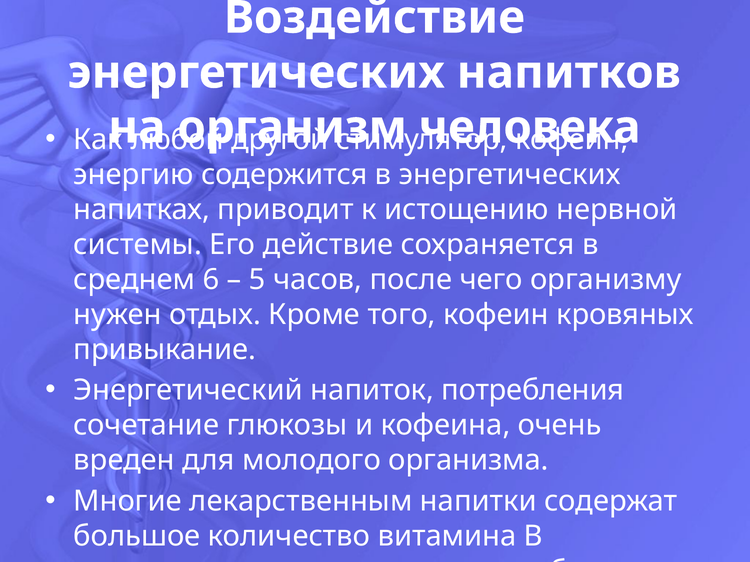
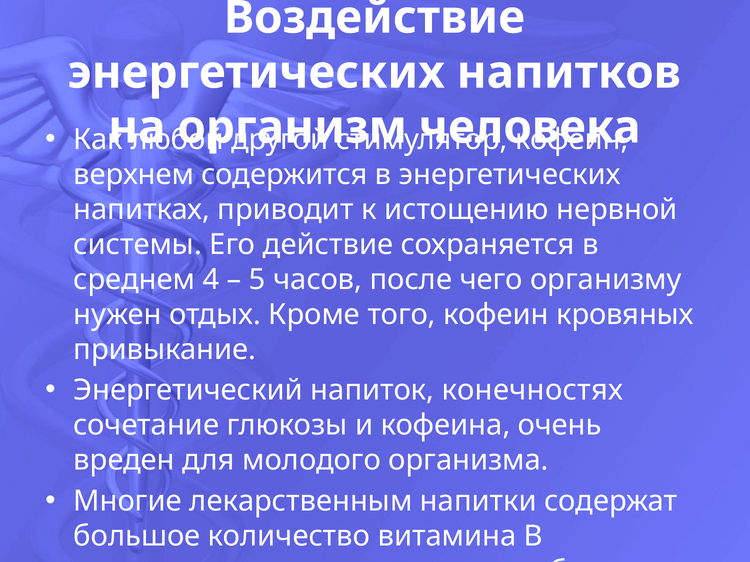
энергию: энергию -> верхнем (134, 175)
6: 6 -> 4 (211, 280)
напиток потребления: потребления -> конечностях (532, 391)
